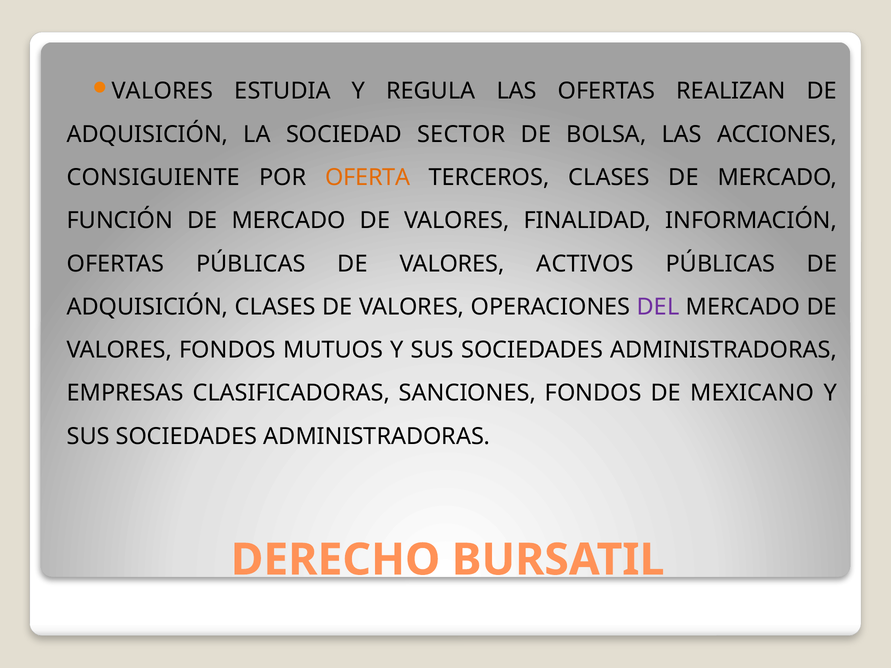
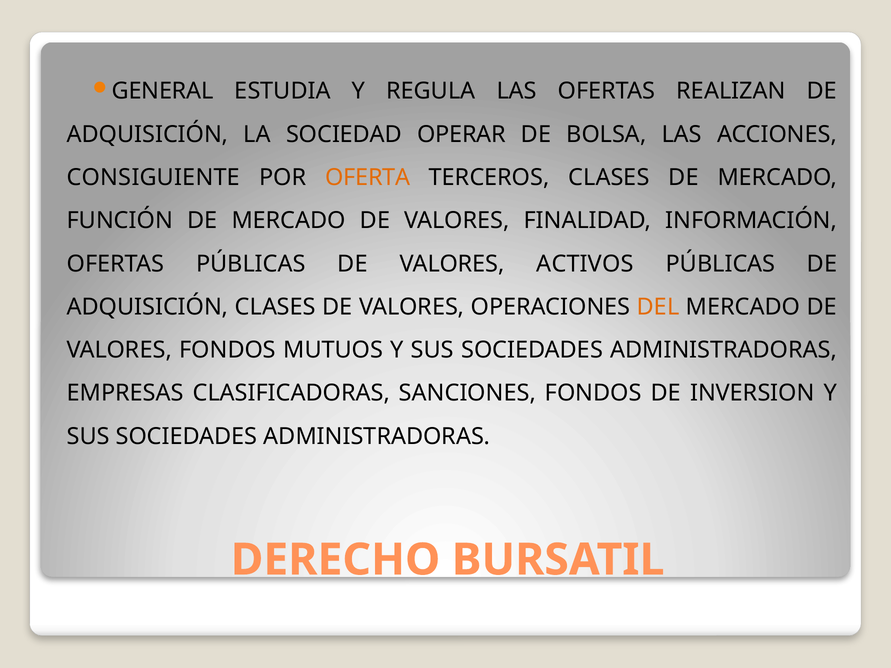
VALORES: VALORES -> GENERAL (163, 91)
SECTOR: SECTOR -> OPERAR (461, 134)
DEL colour: purple -> orange (658, 307)
MEXICANO: MEXICANO -> INVERSION (752, 393)
